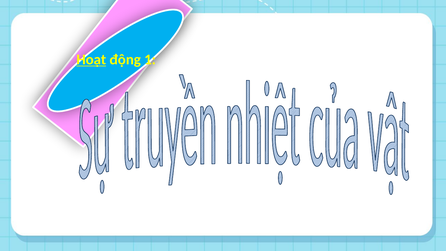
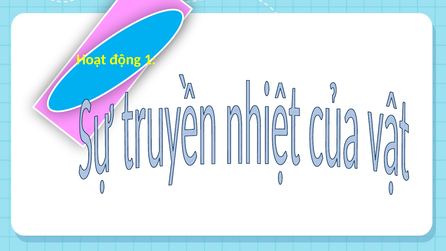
Hoạt underline: present -> none (91, 60)
